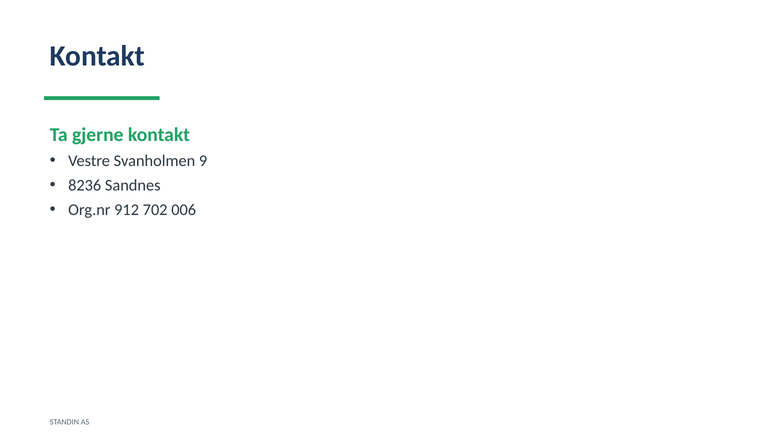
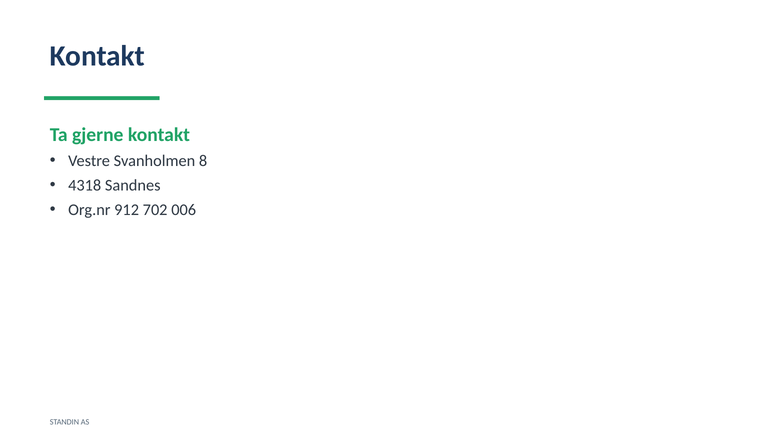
9: 9 -> 8 (203, 161)
8236: 8236 -> 4318 (85, 185)
